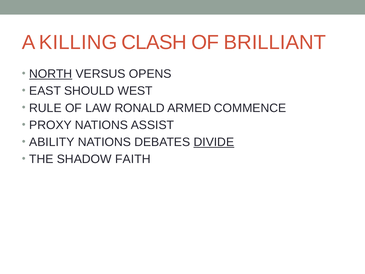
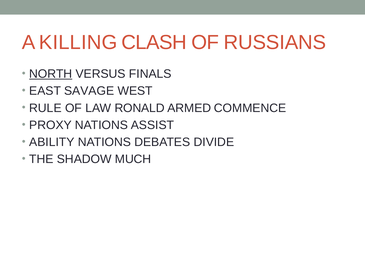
BRILLIANT: BRILLIANT -> RUSSIANS (275, 42)
OPENS: OPENS -> FINALS (150, 74)
SHOULD: SHOULD -> SAVAGE (89, 91)
DIVIDE underline: present -> none (214, 142)
FAITH: FAITH -> MUCH (133, 159)
